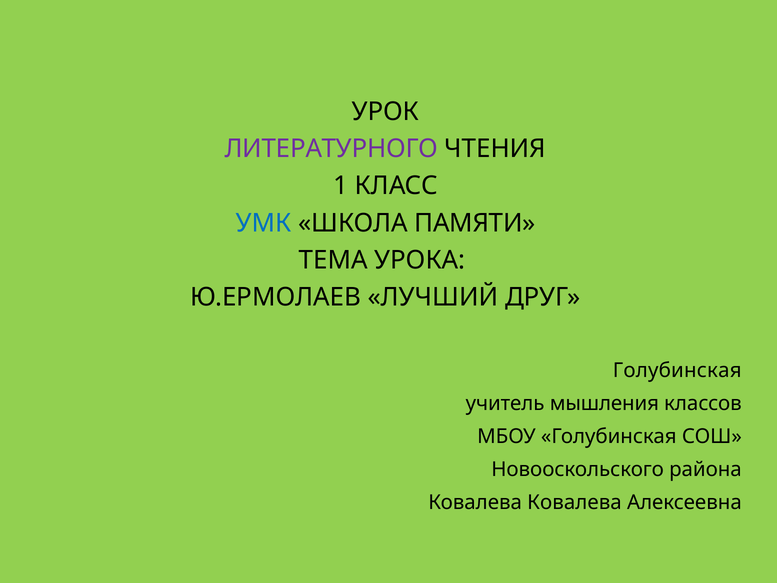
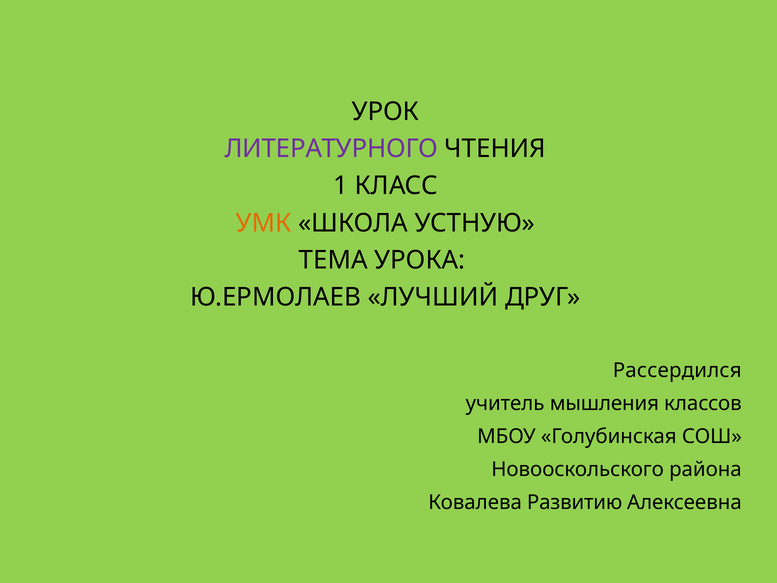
УМК colour: blue -> orange (264, 223)
ПАМЯТИ: ПАМЯТИ -> УСТНУЮ (475, 223)
Голубинская: Голубинская -> Рассердился (677, 370)
Ковалева Ковалева: Ковалева -> Развитию (575, 502)
